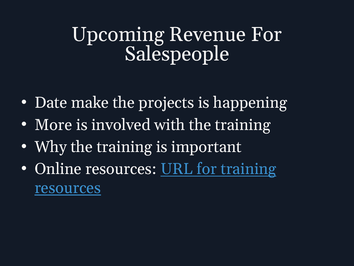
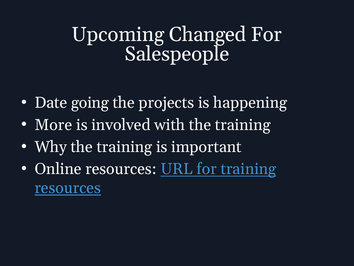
Revenue: Revenue -> Changed (208, 34)
make: make -> going (90, 103)
